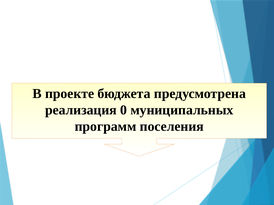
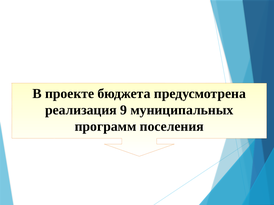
0: 0 -> 9 (124, 110)
